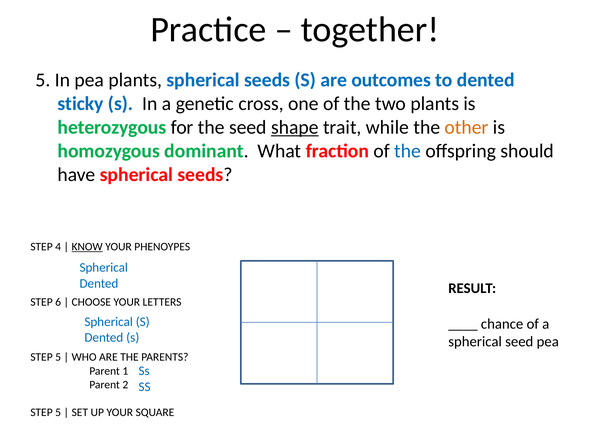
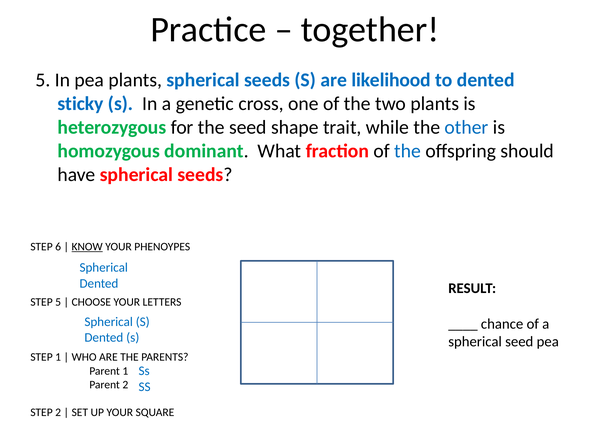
outcomes: outcomes -> likelihood (391, 80)
shape underline: present -> none (295, 127)
other colour: orange -> blue (467, 127)
4: 4 -> 6 (58, 247)
STEP 6: 6 -> 5 (58, 302)
5: 5 -> 1 (58, 357)
5: 5 -> 2 (58, 412)
